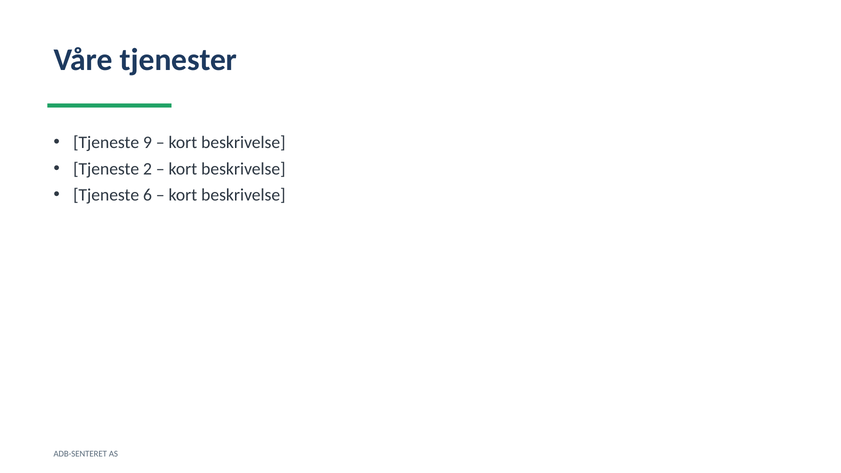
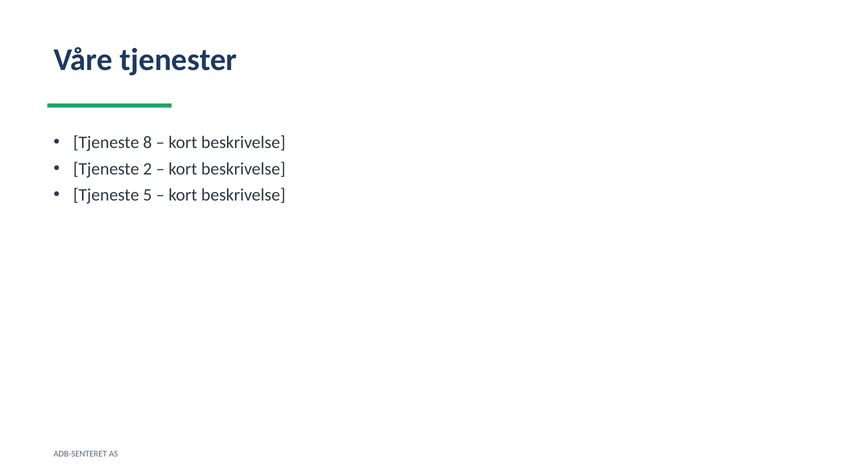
9: 9 -> 8 (147, 142)
6: 6 -> 5 (147, 195)
